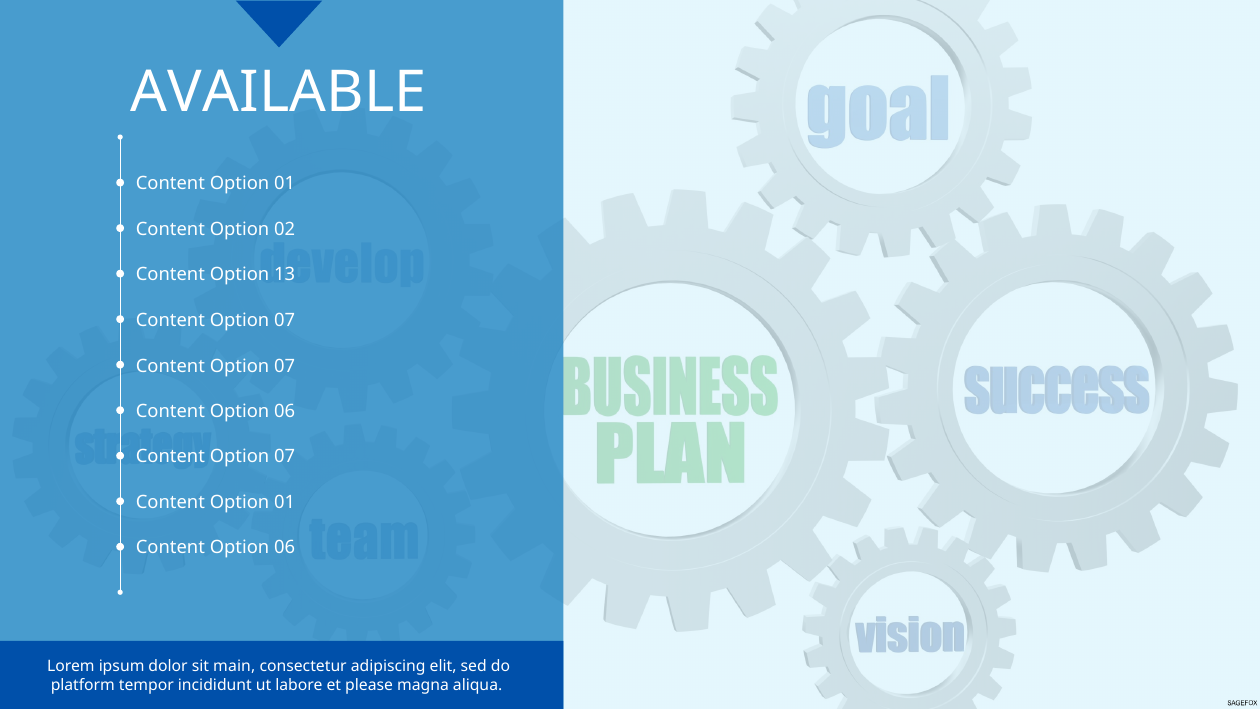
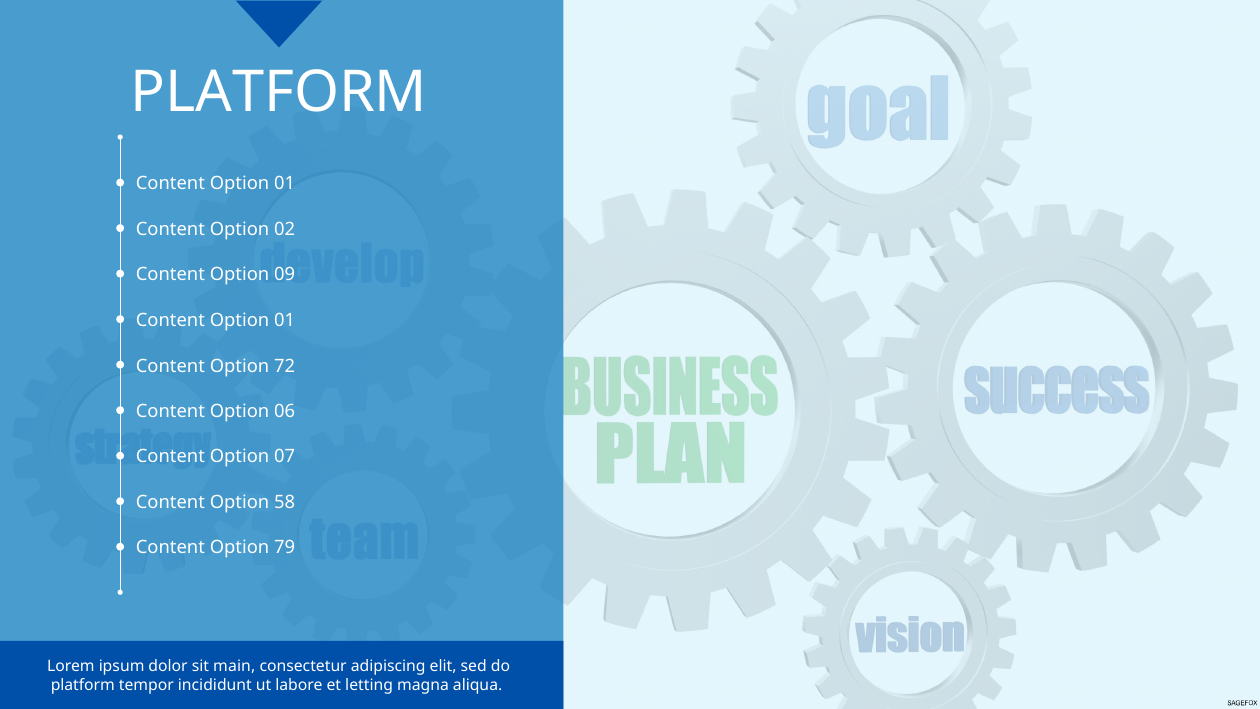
AVAILABLE: AVAILABLE -> PLATFORM (279, 92)
13: 13 -> 09 (285, 275)
07: 07 -> 01 (285, 320)
07: 07 -> 72 (285, 366)
01: 01 -> 58 (285, 502)
06: 06 -> 79 (285, 548)
please: please -> letting (369, 685)
